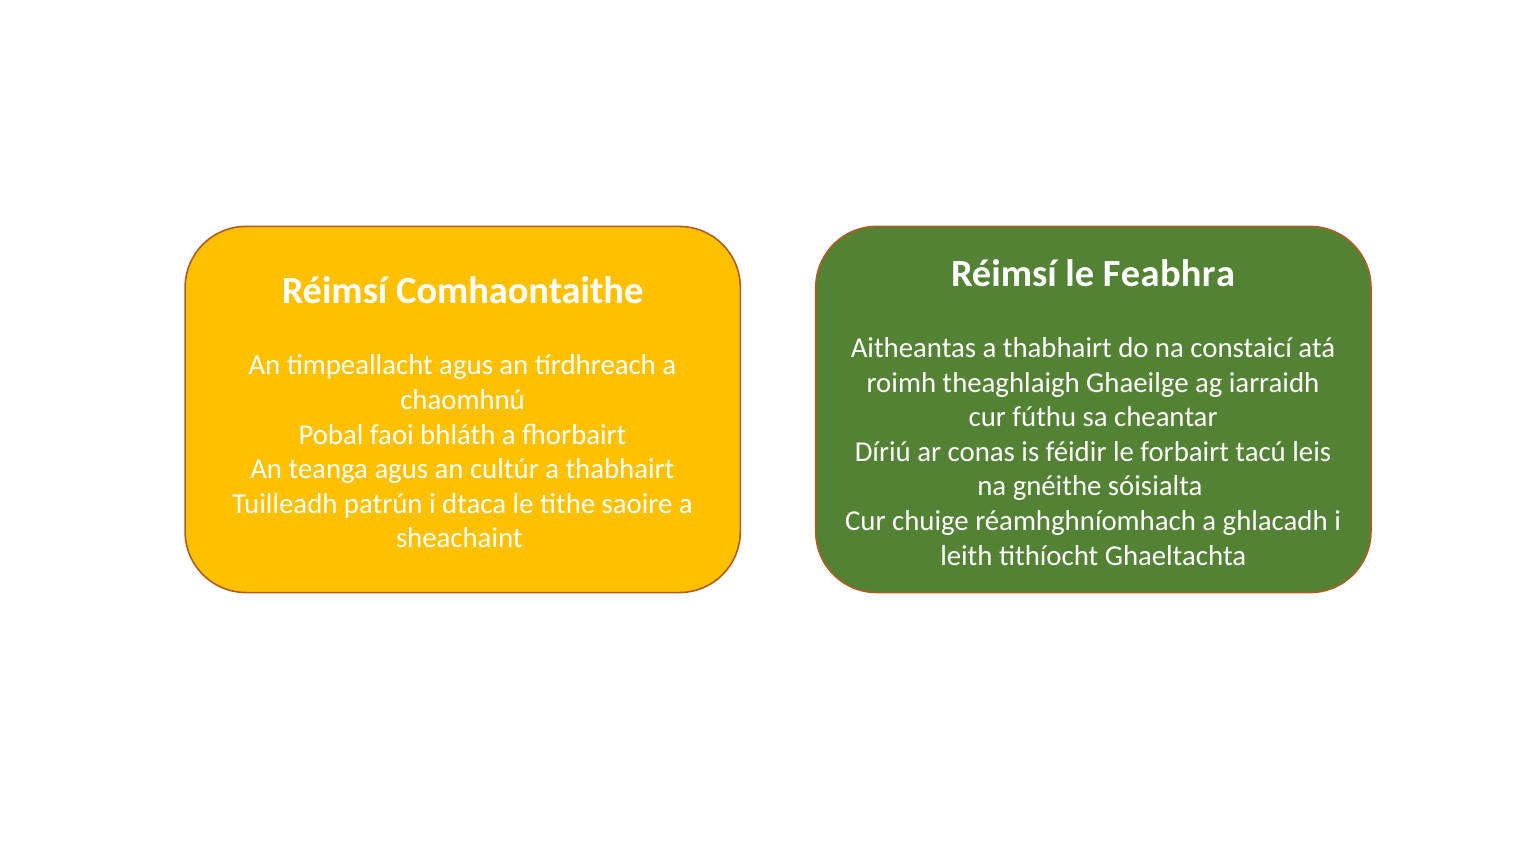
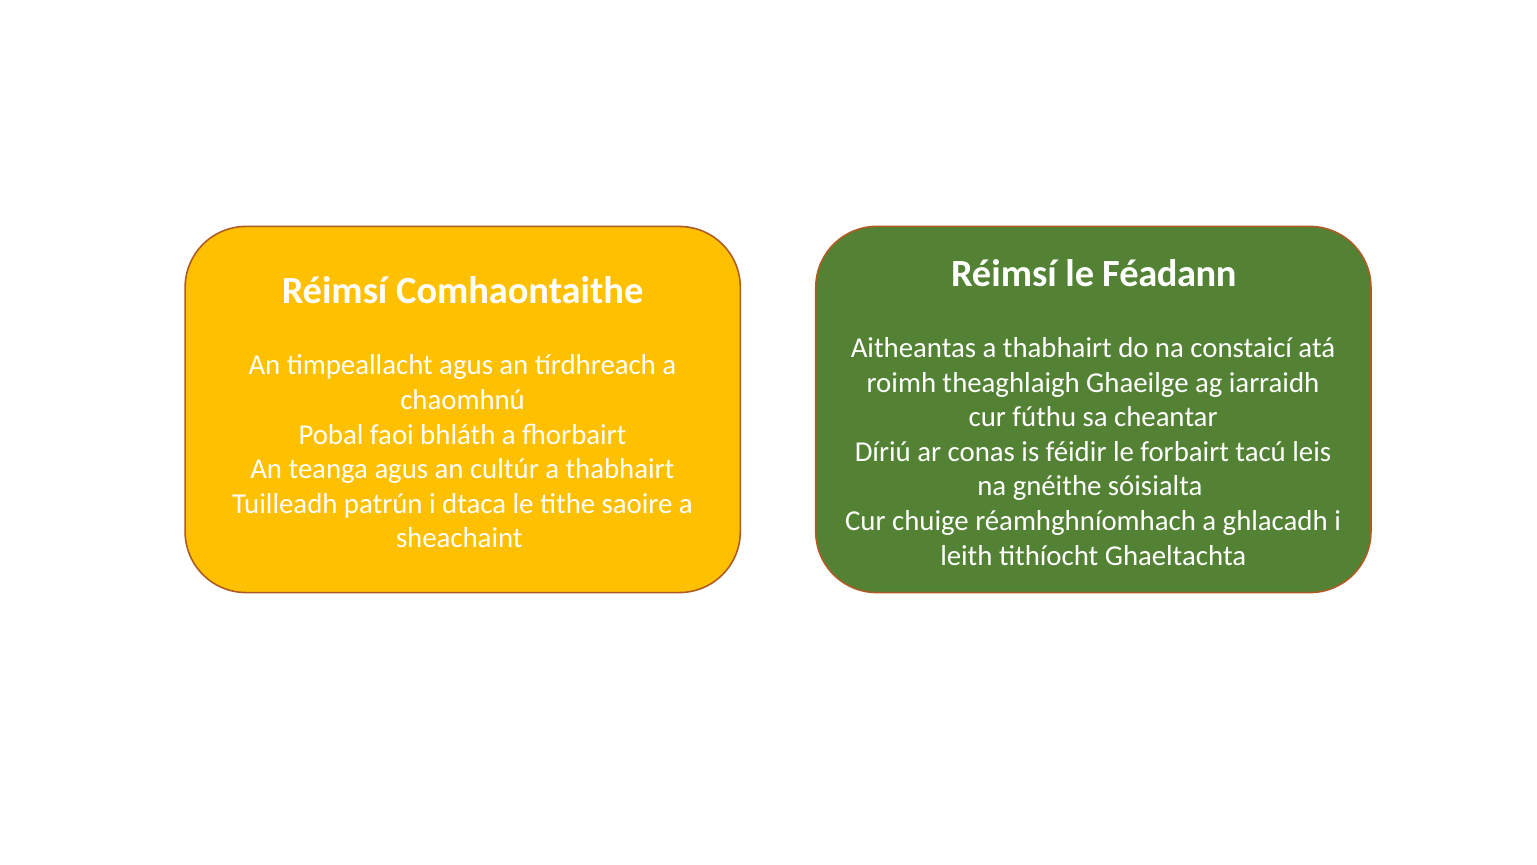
Feabhra: Feabhra -> Féadann (1169, 274)
